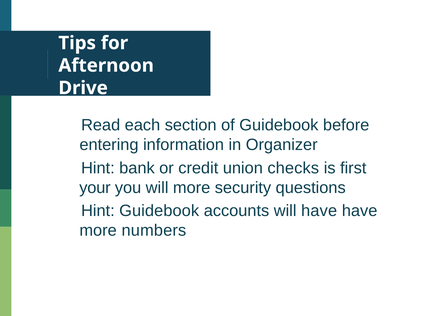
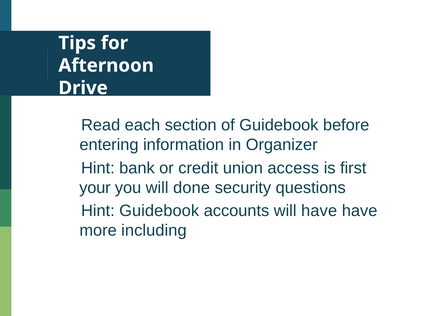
checks: checks -> access (293, 168)
will more: more -> done (192, 188)
numbers: numbers -> including (154, 230)
